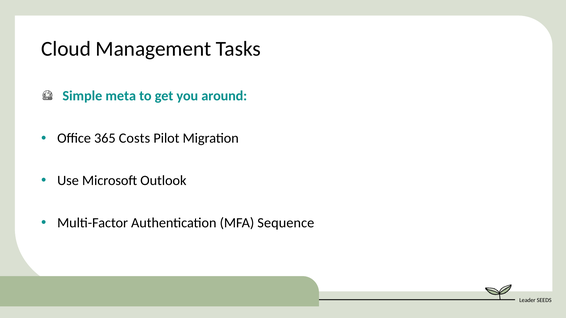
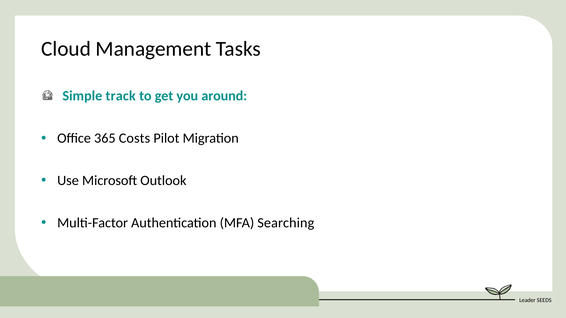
meta: meta -> track (121, 96)
Sequence: Sequence -> Searching (286, 223)
